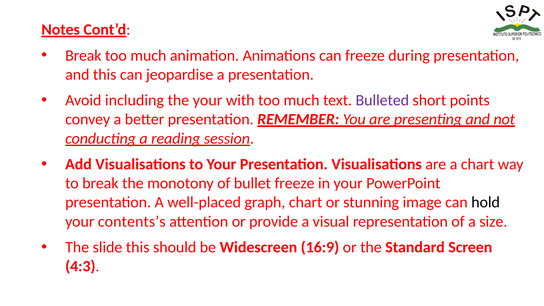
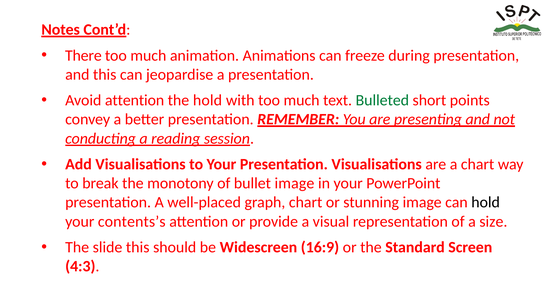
Break: Break -> There (83, 55)
Avoid including: including -> attention (135, 100)
the your: your -> hold (208, 100)
Bulleted colour: purple -> green (382, 100)
bullet freeze: freeze -> image (294, 183)
